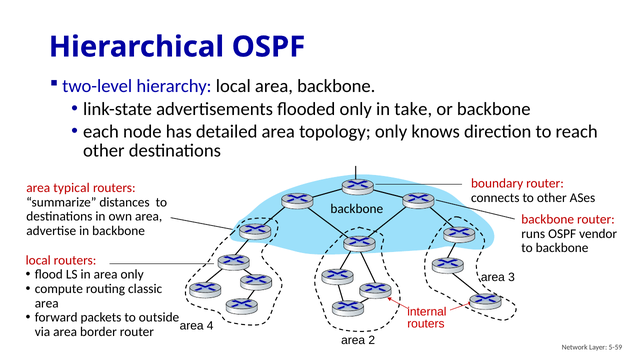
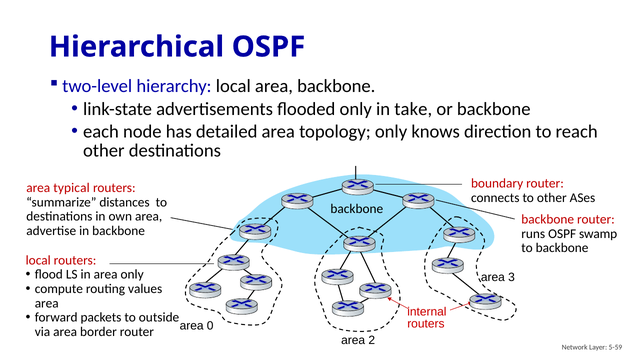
vendor: vendor -> swamp (598, 234)
classic: classic -> values (145, 289)
4: 4 -> 0 (210, 326)
